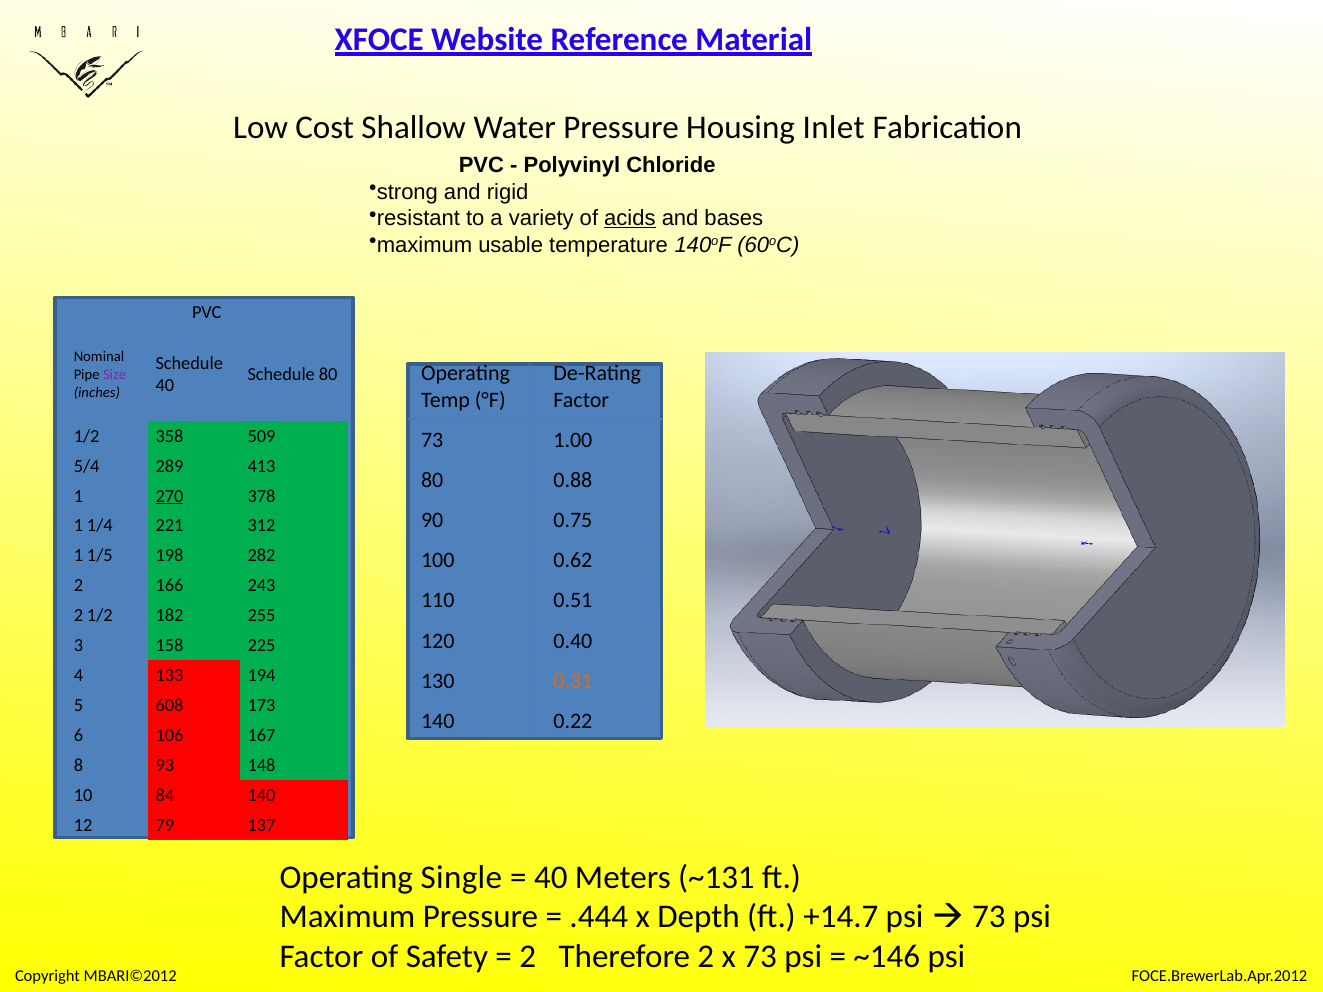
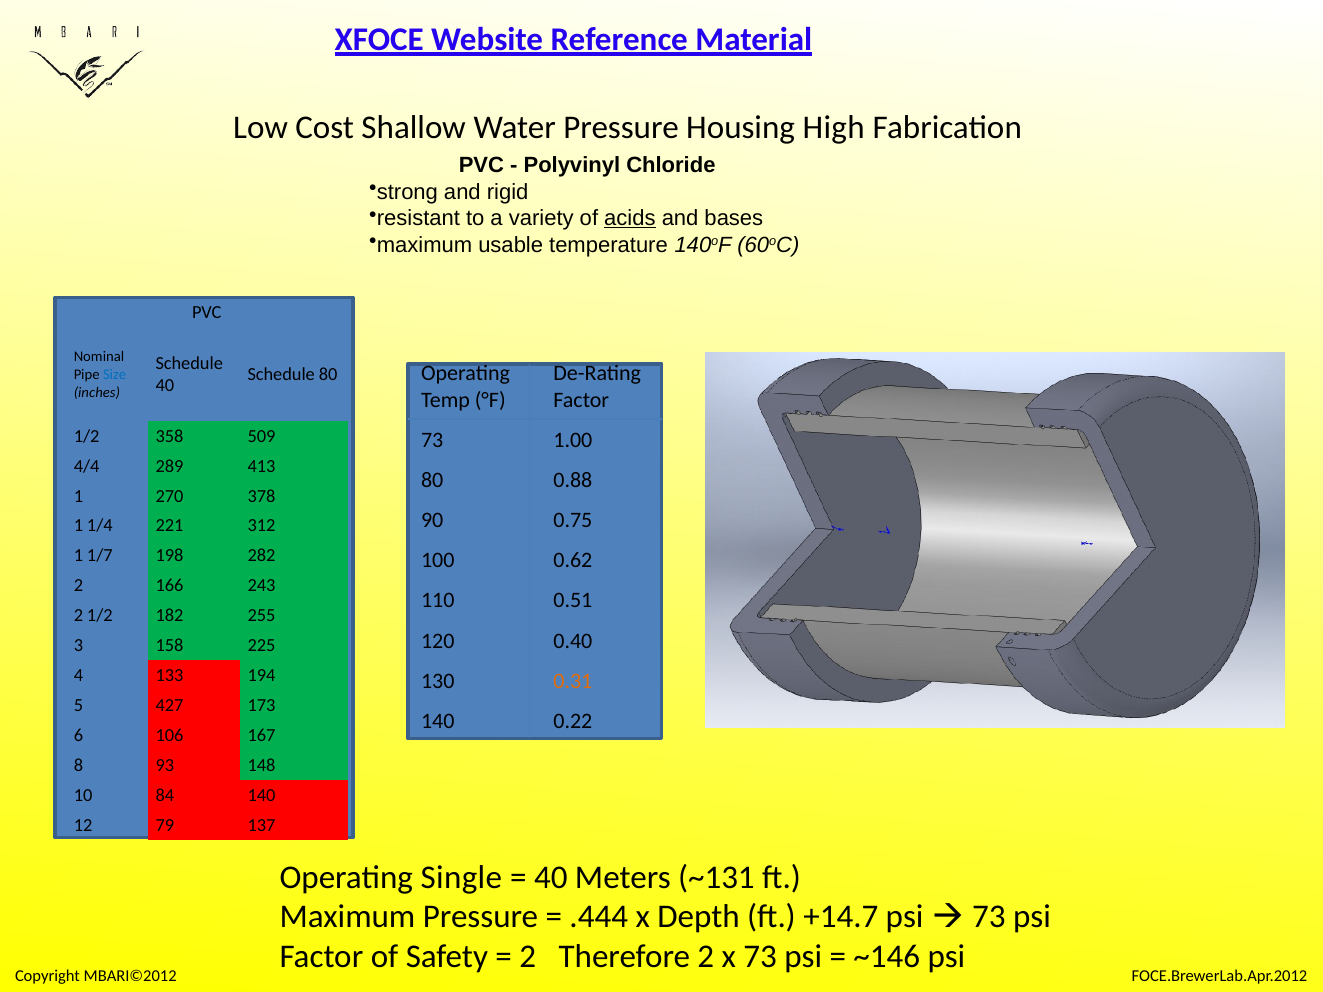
Inlet: Inlet -> High (834, 128)
Size colour: purple -> blue (115, 375)
5/4: 5/4 -> 4/4 (87, 466)
270 underline: present -> none (169, 496)
1/5: 1/5 -> 1/7 (100, 556)
608: 608 -> 427 (169, 706)
